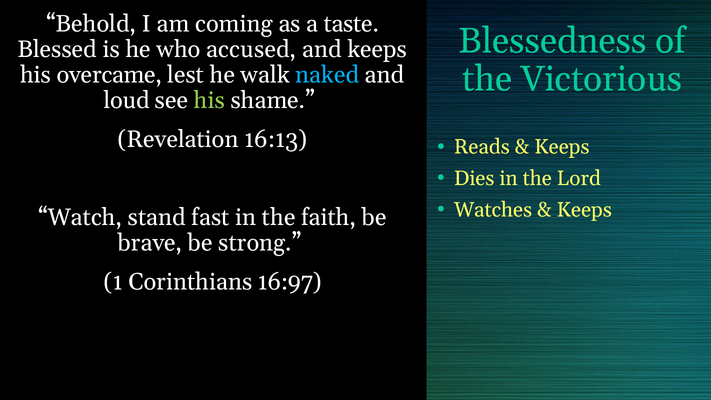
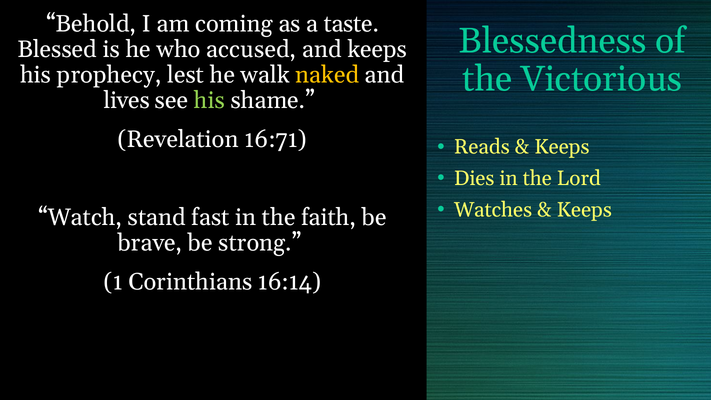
overcame: overcame -> prophecy (109, 75)
naked colour: light blue -> yellow (327, 75)
loud: loud -> lives (127, 101)
16:13: 16:13 -> 16:71 (276, 139)
16:97: 16:97 -> 16:14 (290, 282)
